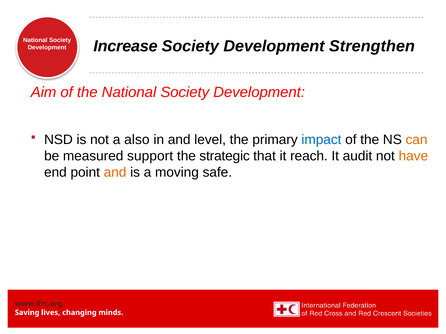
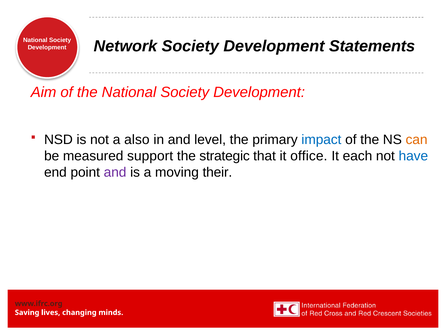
Increase: Increase -> Network (125, 46)
Strengthen: Strengthen -> Statements (372, 46)
reach: reach -> office (309, 156)
audit: audit -> each (357, 156)
have colour: orange -> blue (413, 156)
and colour: orange -> purple (115, 172)
safe: safe -> their (217, 172)
